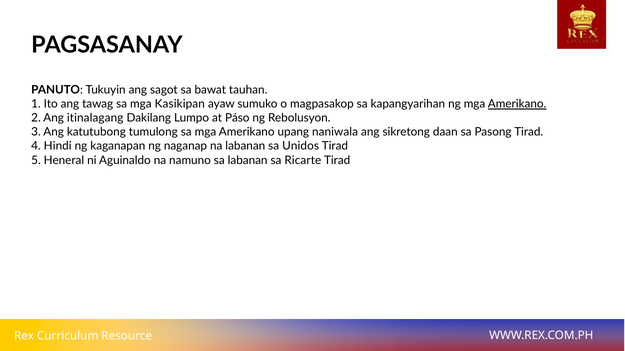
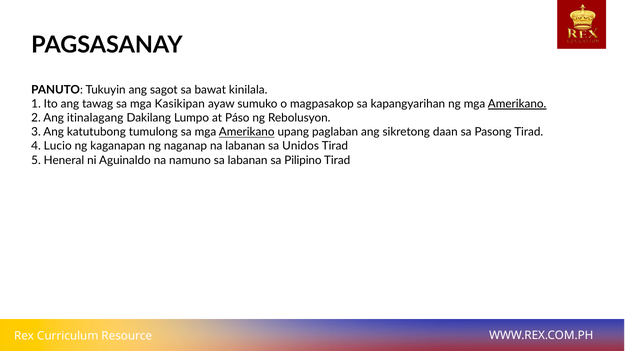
tauhan: tauhan -> kinilala (248, 90)
Amerikano underline: none -> present (247, 132)
naniwala: naniwala -> paglaban (335, 132)
Hindi: Hindi -> Lucio (58, 146)
Ricarte: Ricarte -> Pilipino (303, 160)
